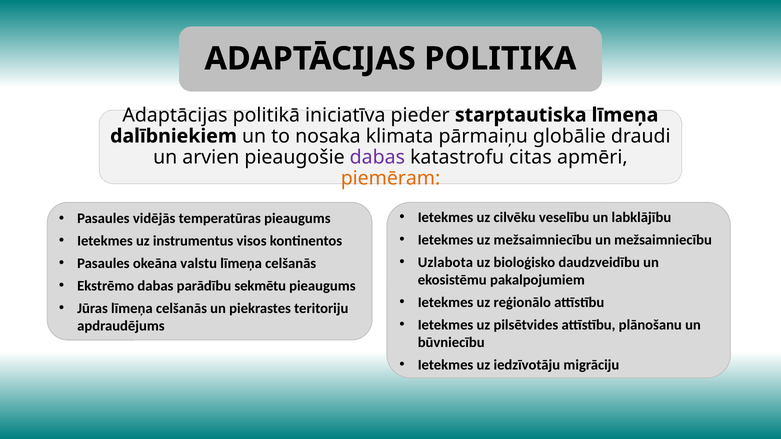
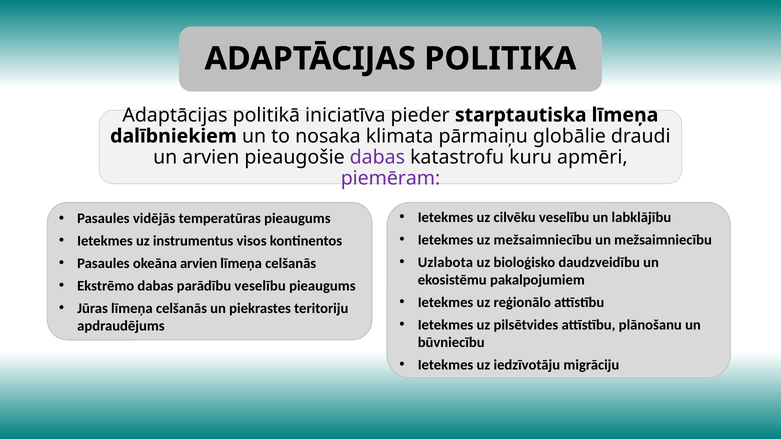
citas: citas -> kuru (531, 157)
piemēram colour: orange -> purple (391, 178)
okeāna valstu: valstu -> arvien (199, 264)
parādību sekmētu: sekmētu -> veselību (260, 286)
